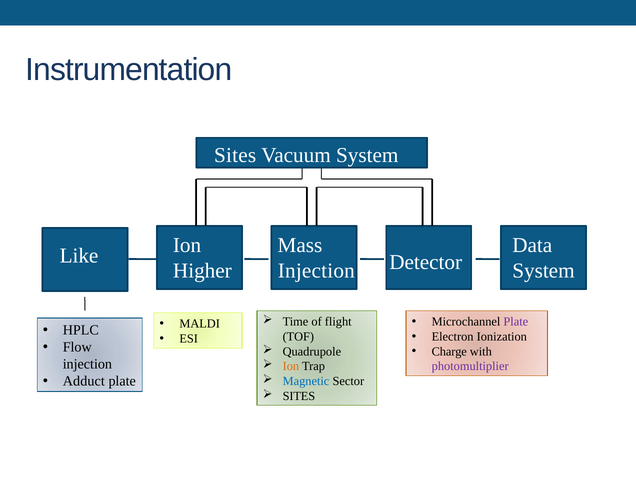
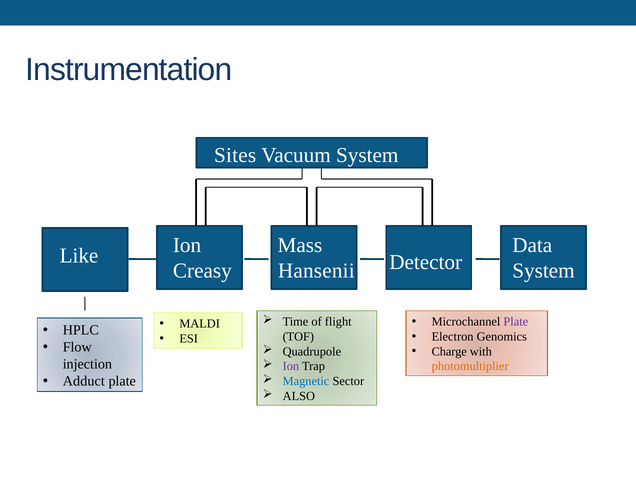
Higher: Higher -> Creasy (202, 271)
Injection: Injection -> Hansenii (316, 271)
Ionization: Ionization -> Genomics (502, 337)
Ion colour: orange -> purple (291, 366)
photomultiplier colour: purple -> orange (470, 366)
SITES: SITES -> ALSO (299, 396)
